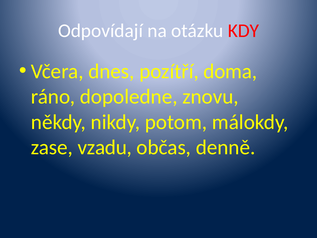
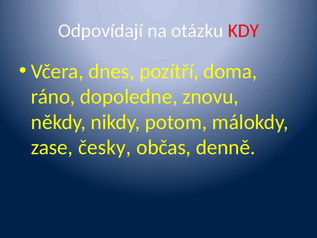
vzadu: vzadu -> česky (105, 147)
